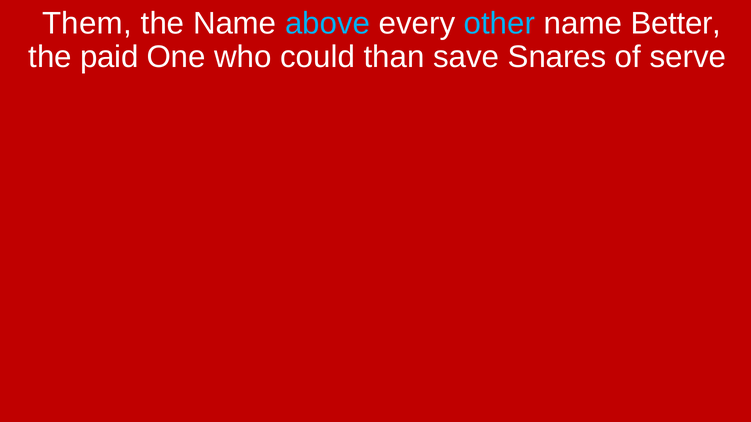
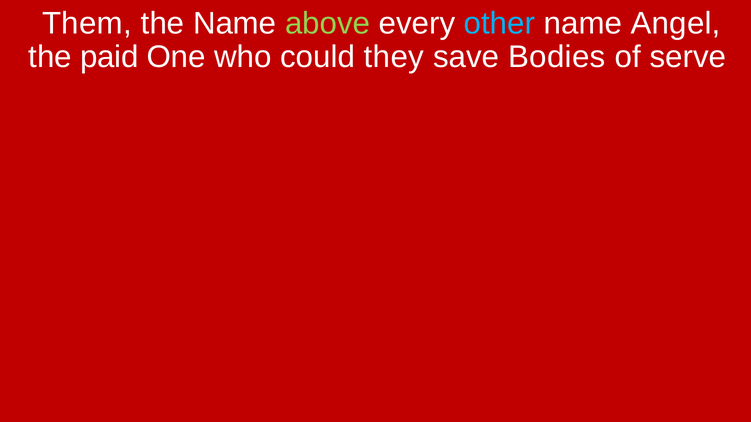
above colour: light blue -> light green (328, 23)
Better: Better -> Angel (676, 23)
than: than -> they (394, 57)
Snares: Snares -> Bodies (557, 57)
